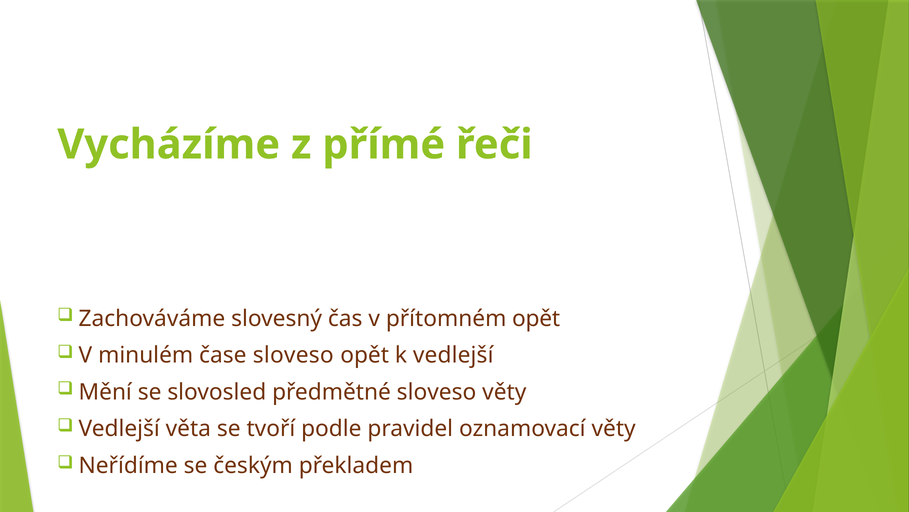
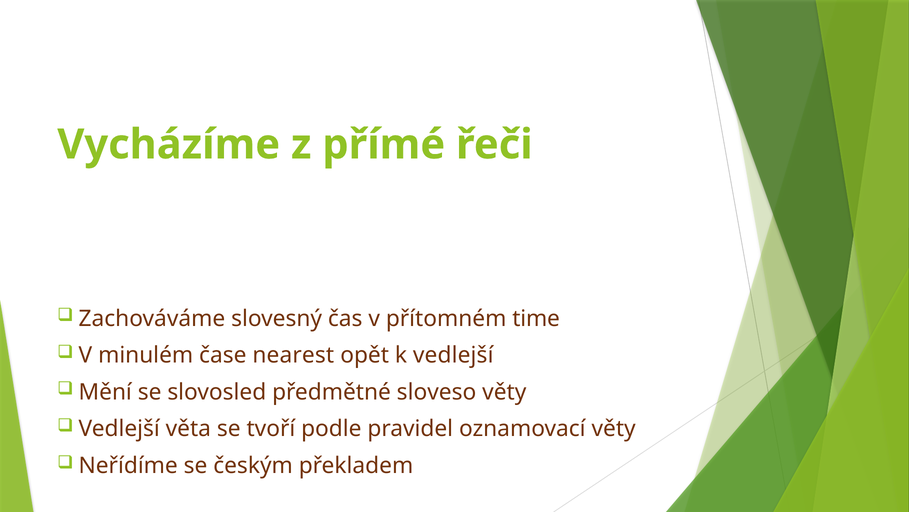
přítomném opět: opět -> time (536, 318)
čase sloveso: sloveso -> nearest (293, 355)
